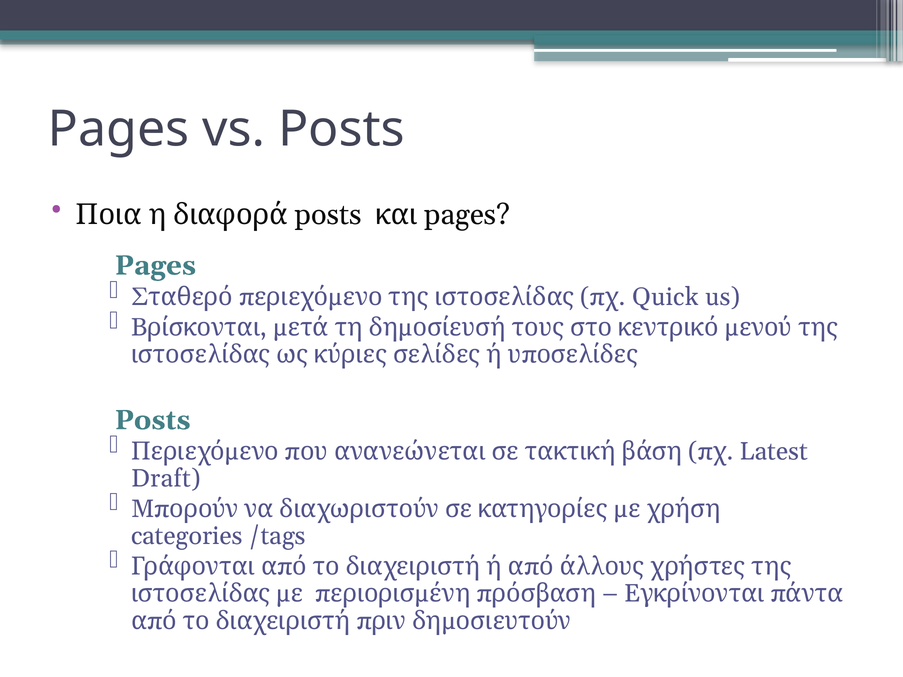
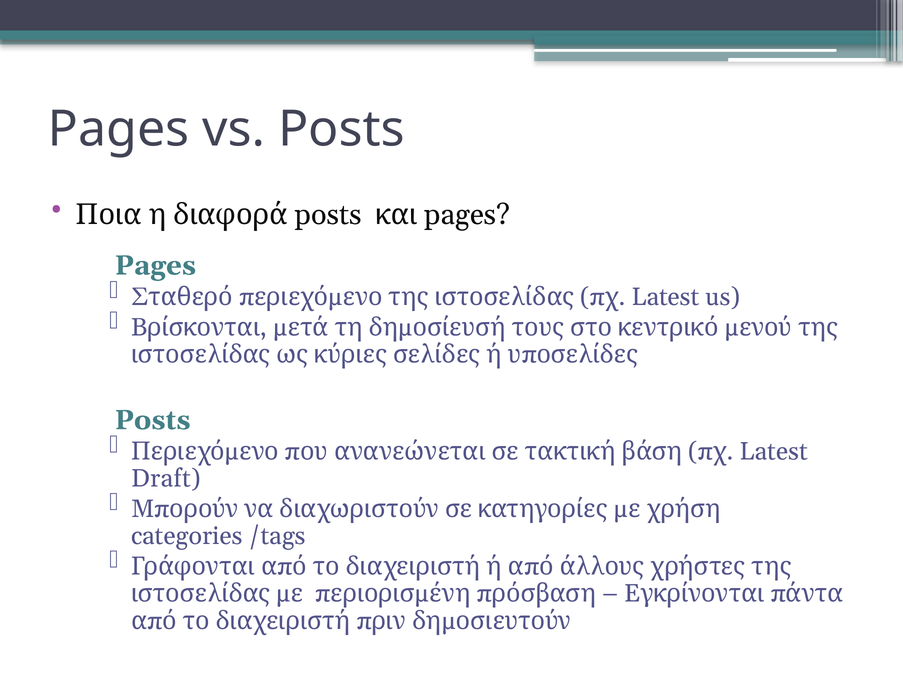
Quick: Quick -> Latest (665, 297)
